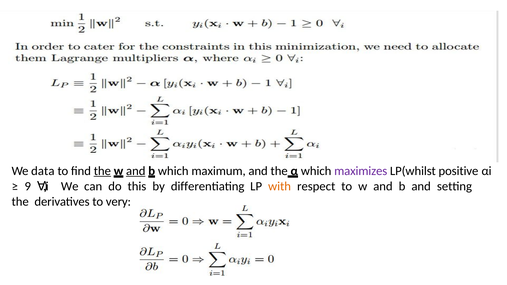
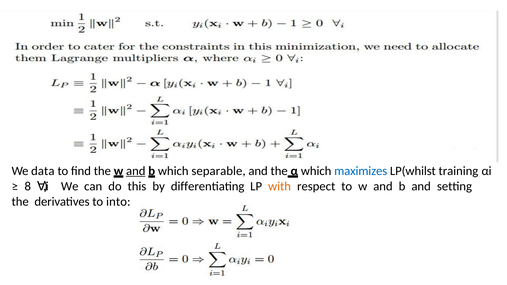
the underline: present -> none (102, 171)
maximum: maximum -> separable (219, 171)
maximizes colour: purple -> blue (361, 171)
positive: positive -> training (458, 171)
9: 9 -> 8 (28, 186)
very: very -> into (118, 202)
